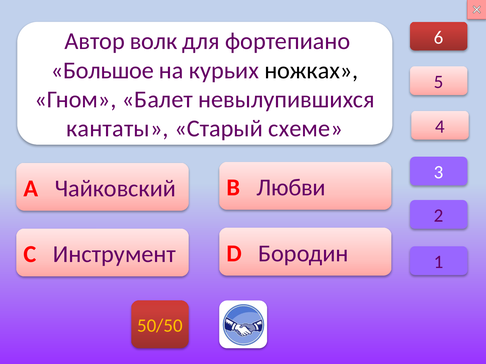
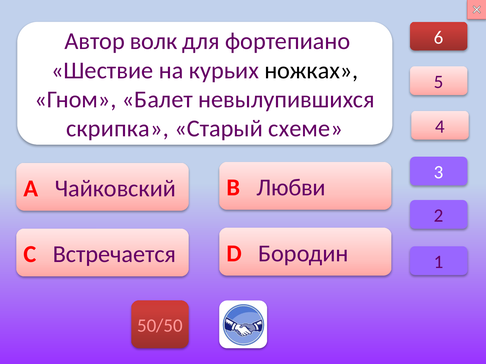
Большое: Большое -> Шествие (102, 70)
кантаты: кантаты -> скрипка (117, 129)
Инструмент: Инструмент -> Встречается (114, 255)
50/50 colour: yellow -> pink (160, 326)
